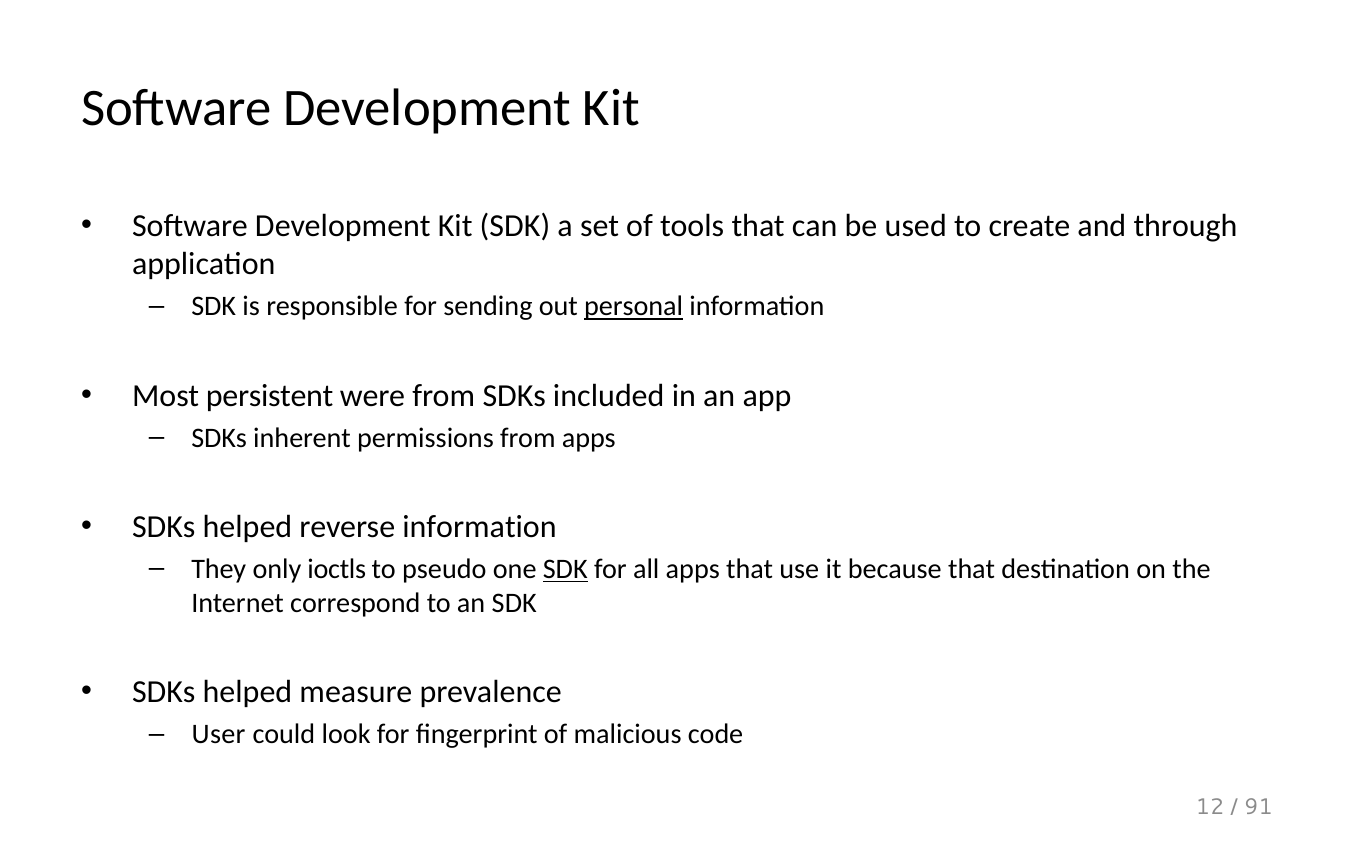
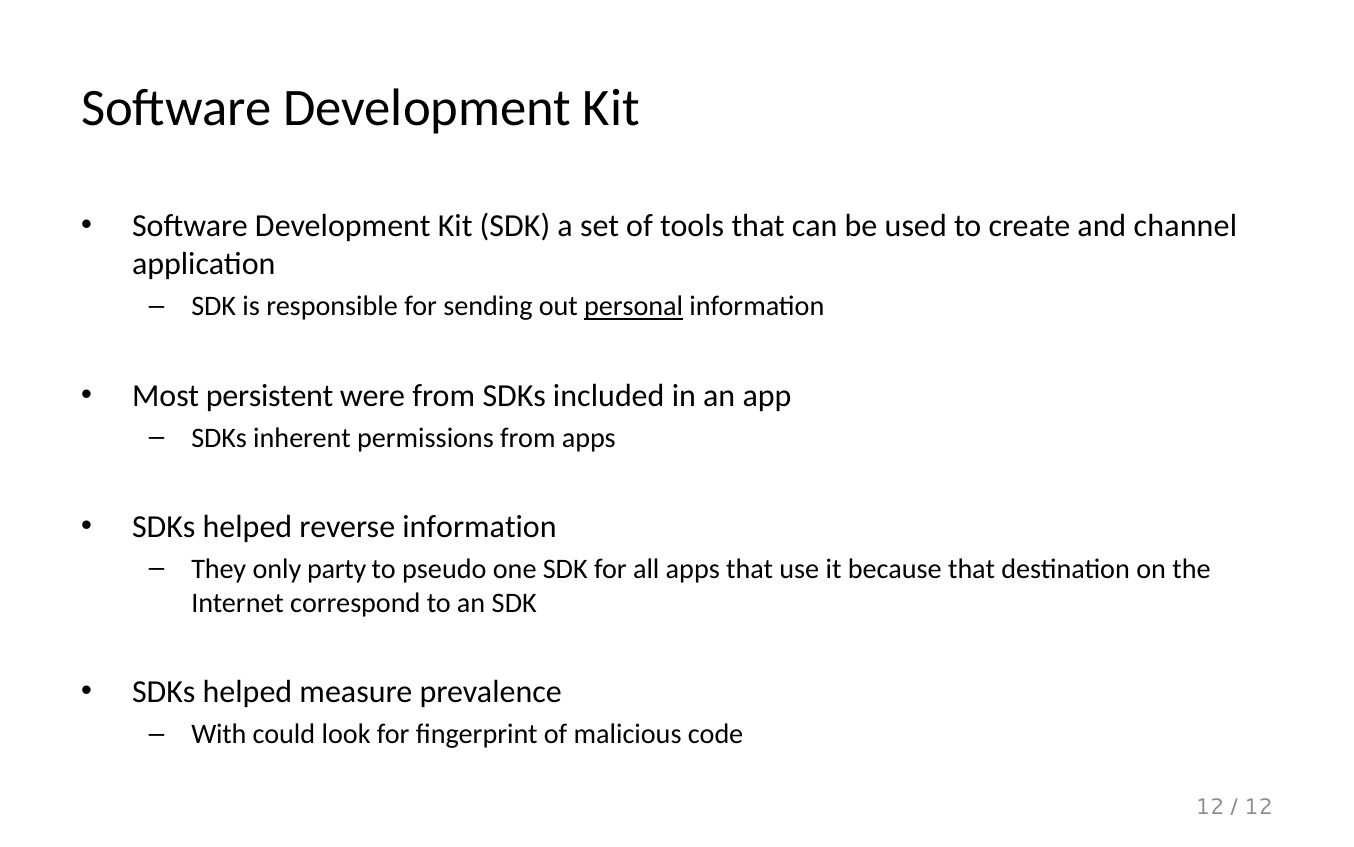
through: through -> channel (1185, 226)
ioctls: ioctls -> party (337, 569)
SDK underline: present -> none (565, 569)
User: User -> With (219, 734)
91: 91 -> 12 (1258, 806)
